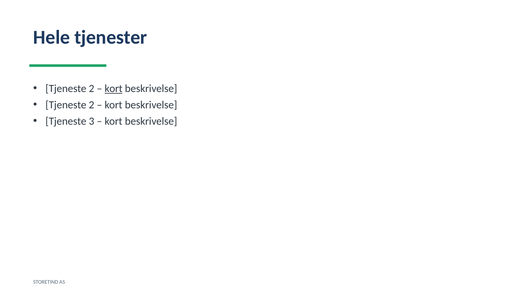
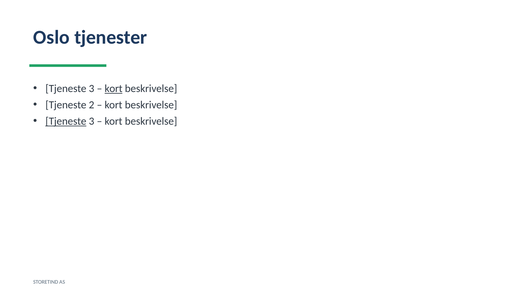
Hele: Hele -> Oslo (52, 37)
2: 2 -> 3 (92, 88)
Tjeneste underline: none -> present (66, 121)
